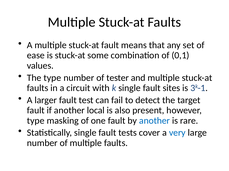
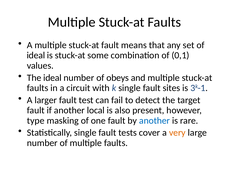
ease: ease -> ideal (36, 56)
The type: type -> ideal (52, 78)
tester: tester -> obeys (118, 78)
very colour: blue -> orange (177, 133)
